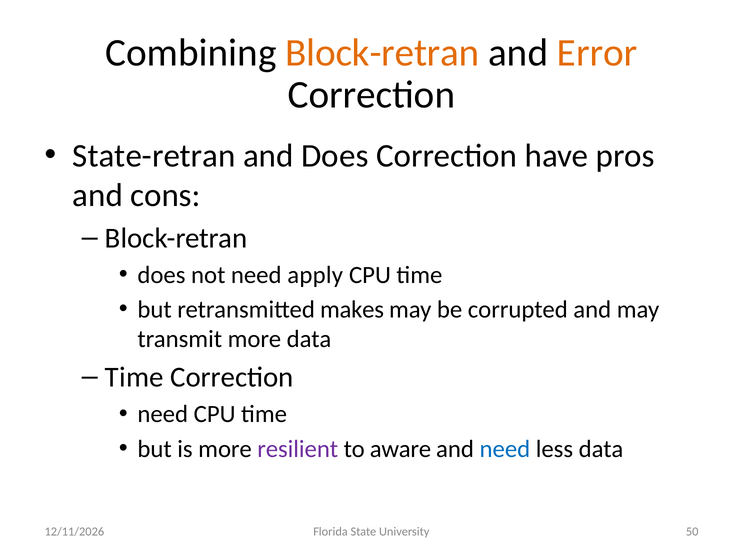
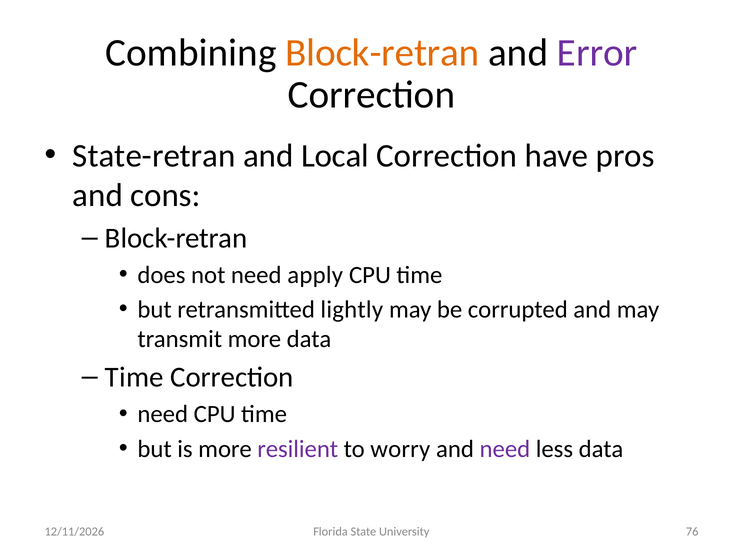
Error colour: orange -> purple (597, 53)
and Does: Does -> Local (335, 156)
makes: makes -> lightly (352, 310)
aware: aware -> worry (400, 449)
need colour: blue -> purple (505, 449)
50: 50 -> 76 (692, 532)
